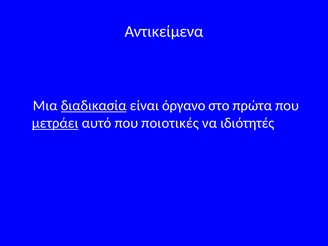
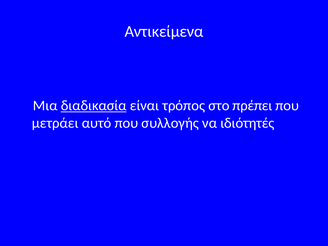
όργανο: όργανο -> τρόπος (184, 106)
πρώτα: πρώτα -> πρέπει (252, 106)
μετράει underline: present -> none (55, 123)
ποιοτικές: ποιοτικές -> συλλογής (170, 123)
